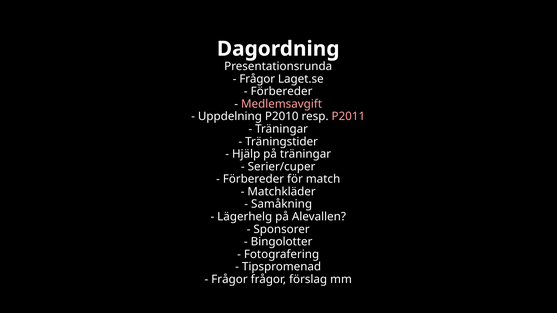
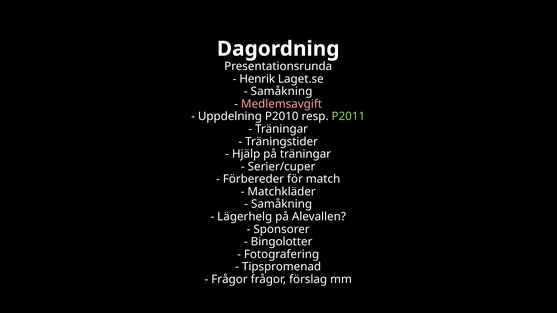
Frågor: Frågor -> Henrik (257, 79)
Förbereder: Förbereder -> Samåkning (282, 92)
P2011 colour: pink -> light green (348, 117)
